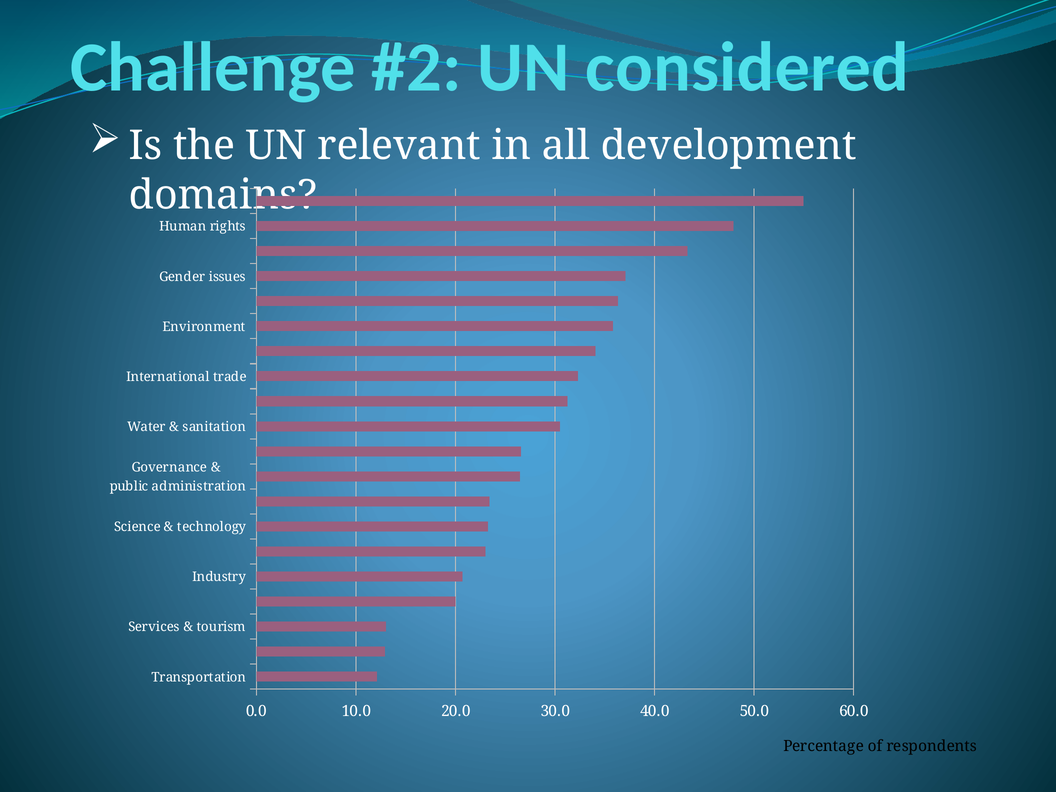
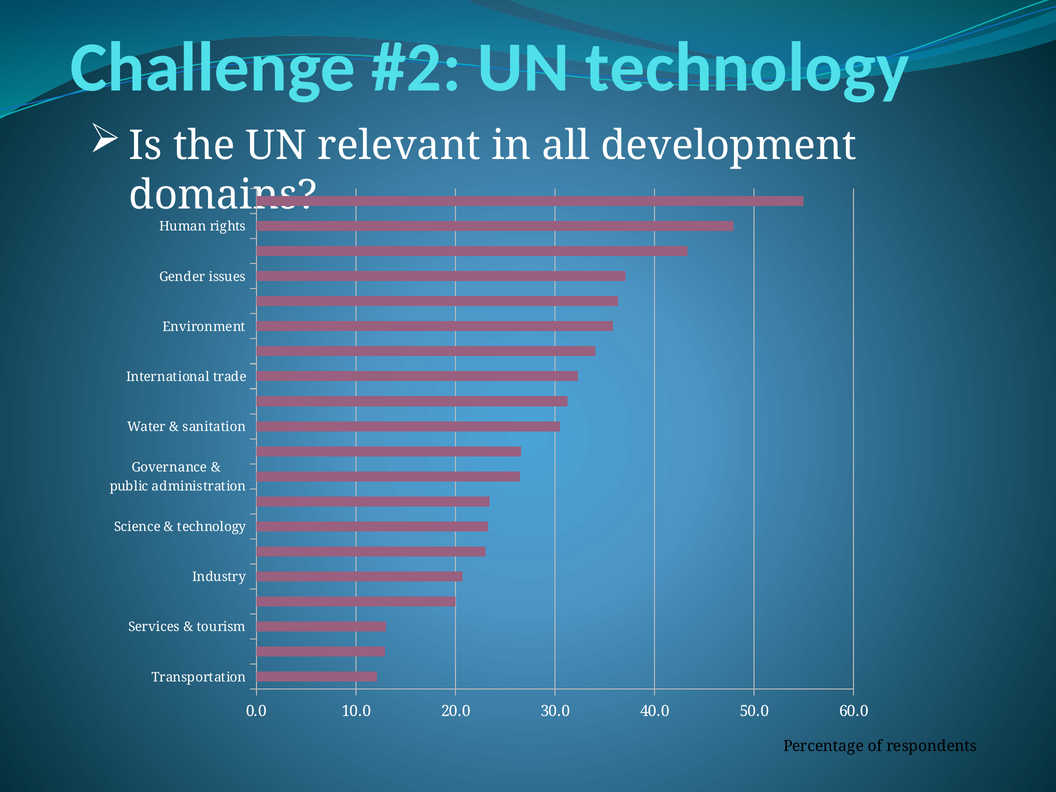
UN considered: considered -> technology (747, 68)
